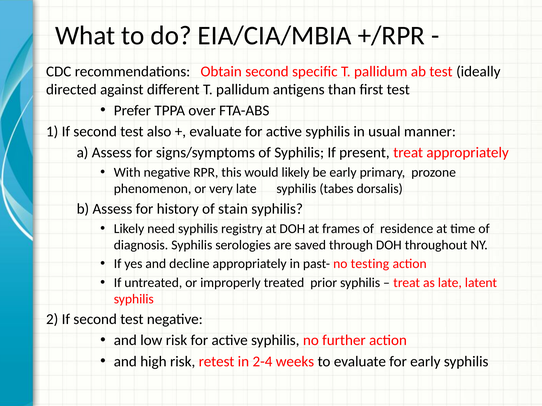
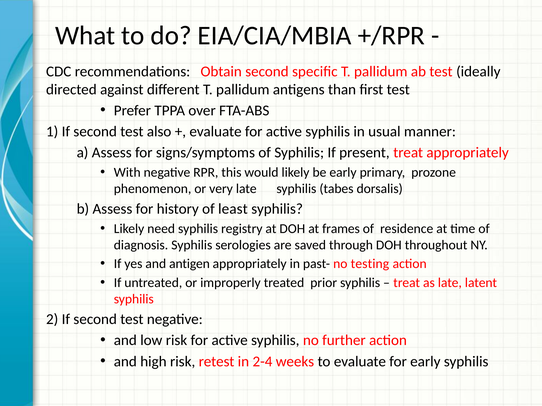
stain: stain -> least (233, 209)
decline: decline -> antigen (189, 264)
